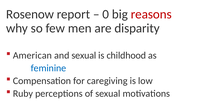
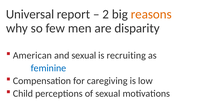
Rosenow: Rosenow -> Universal (30, 14)
0: 0 -> 2 (106, 14)
reasons colour: red -> orange (151, 14)
childhood: childhood -> recruiting (126, 56)
Ruby: Ruby -> Child (23, 94)
